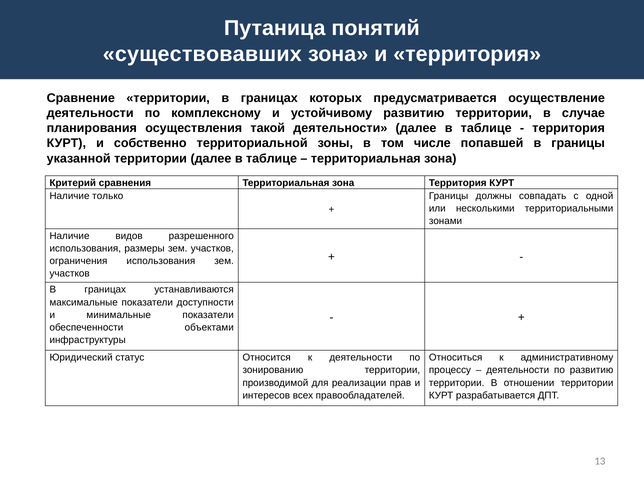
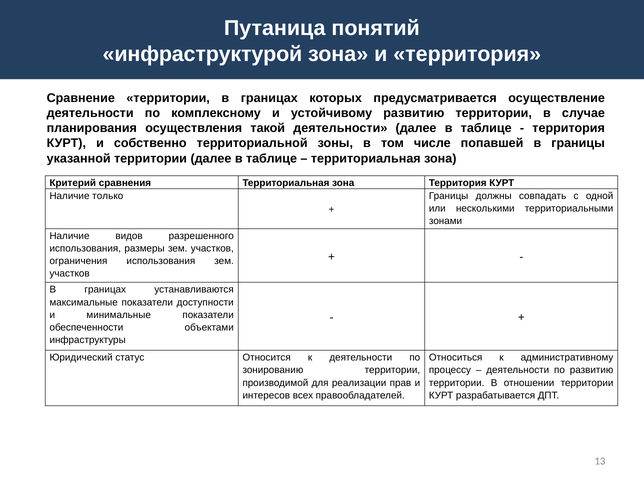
существовавших: существовавших -> инфраструктурой (202, 54)
